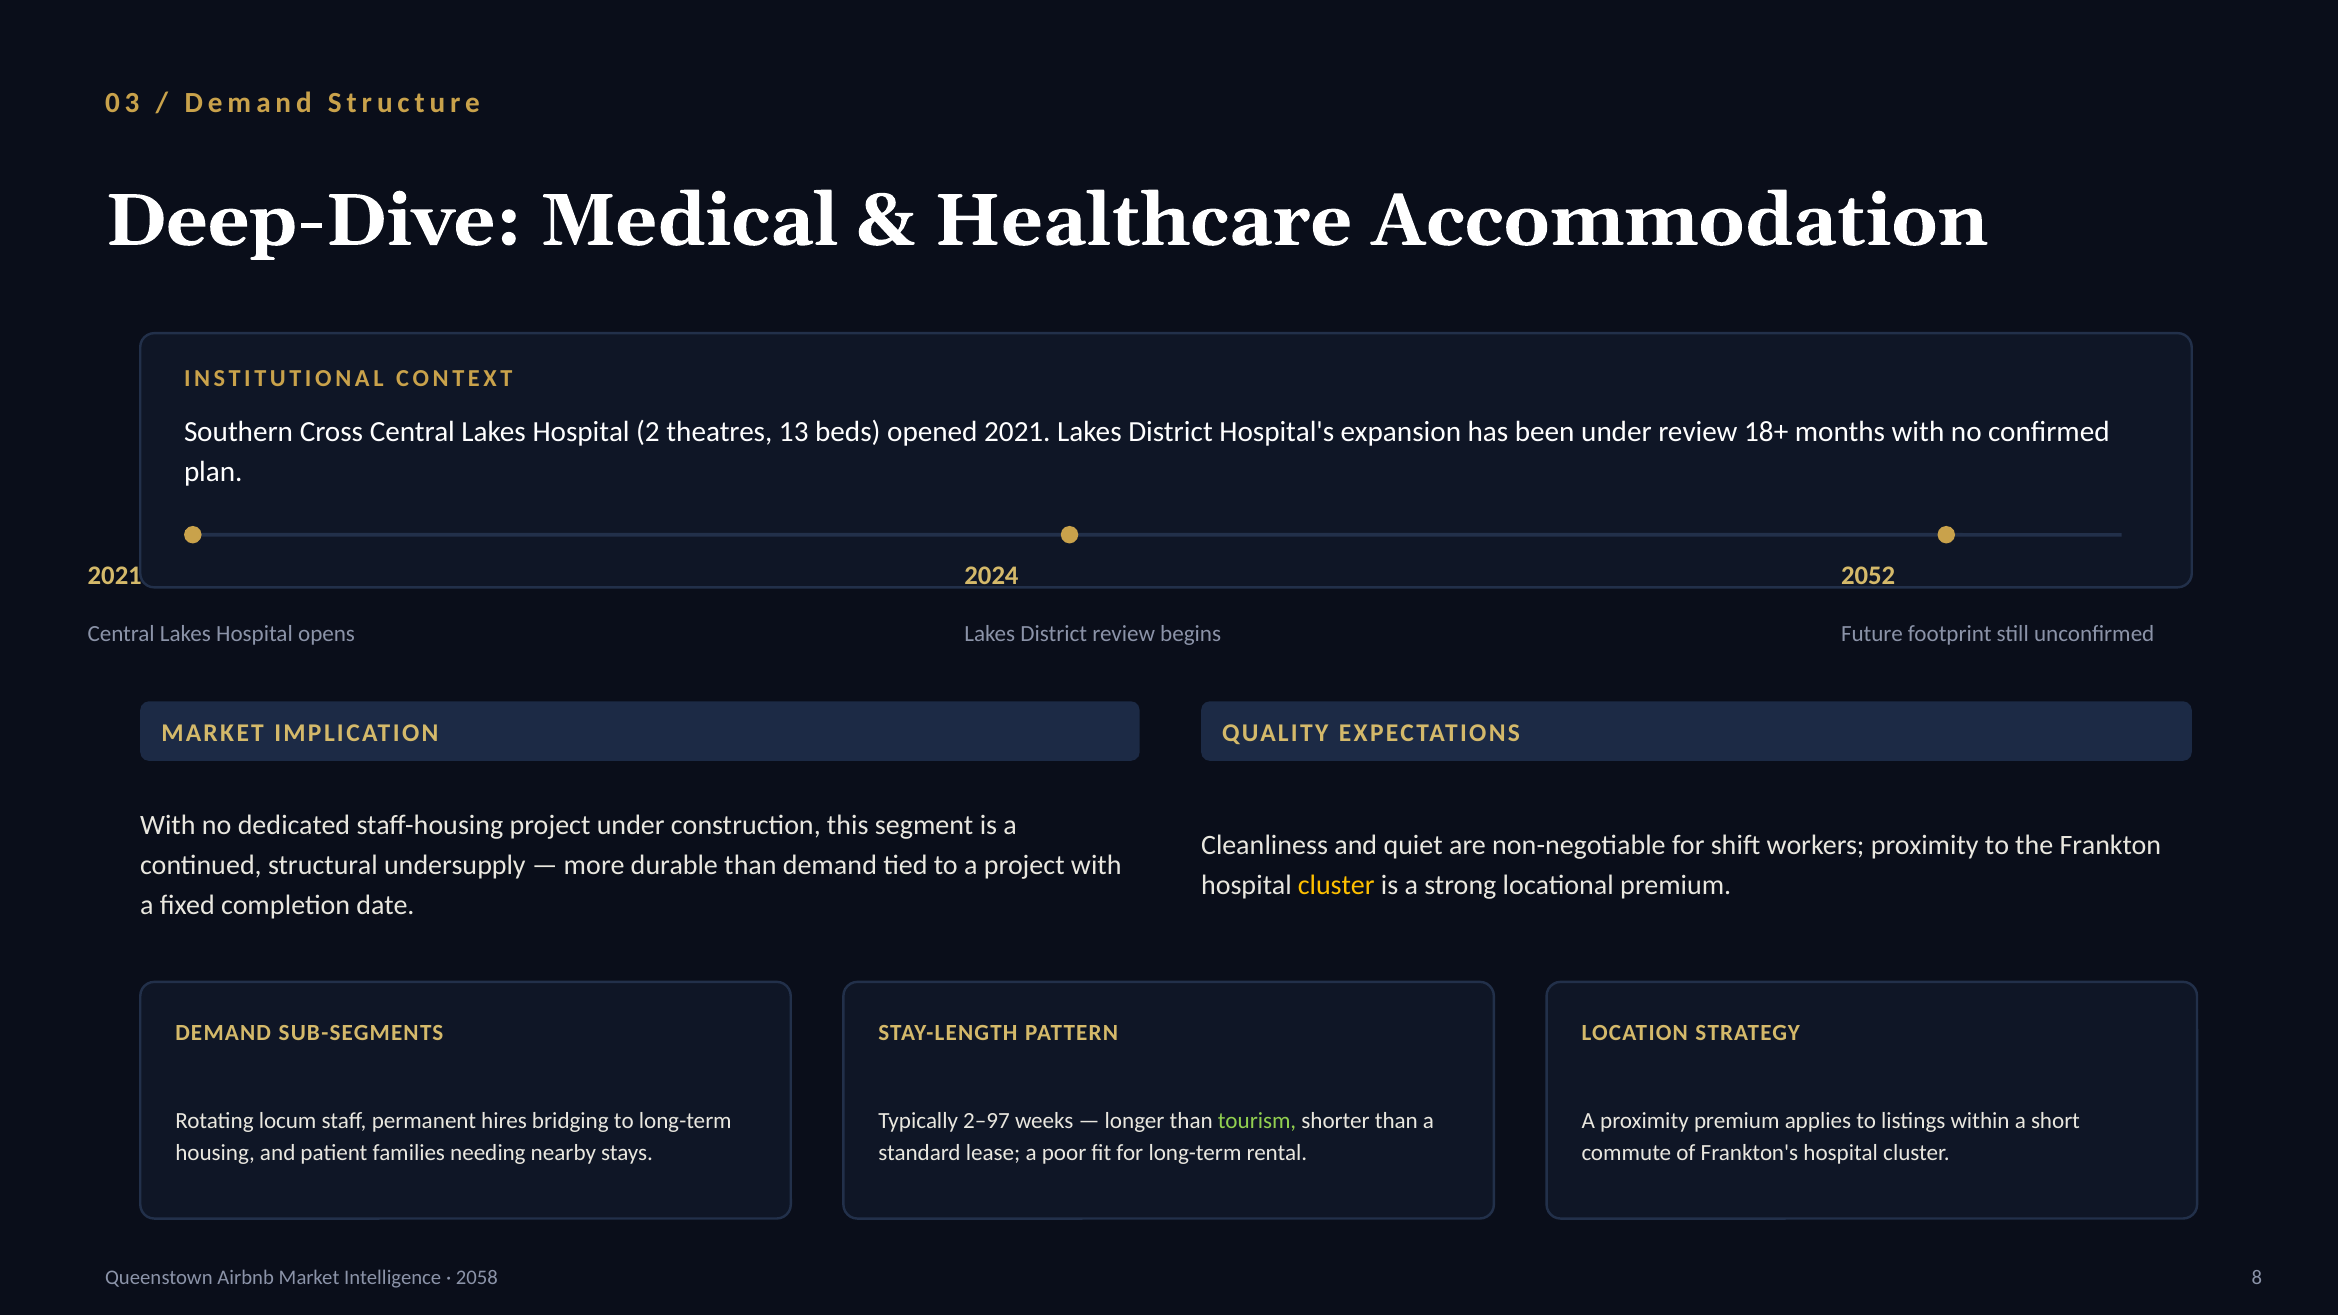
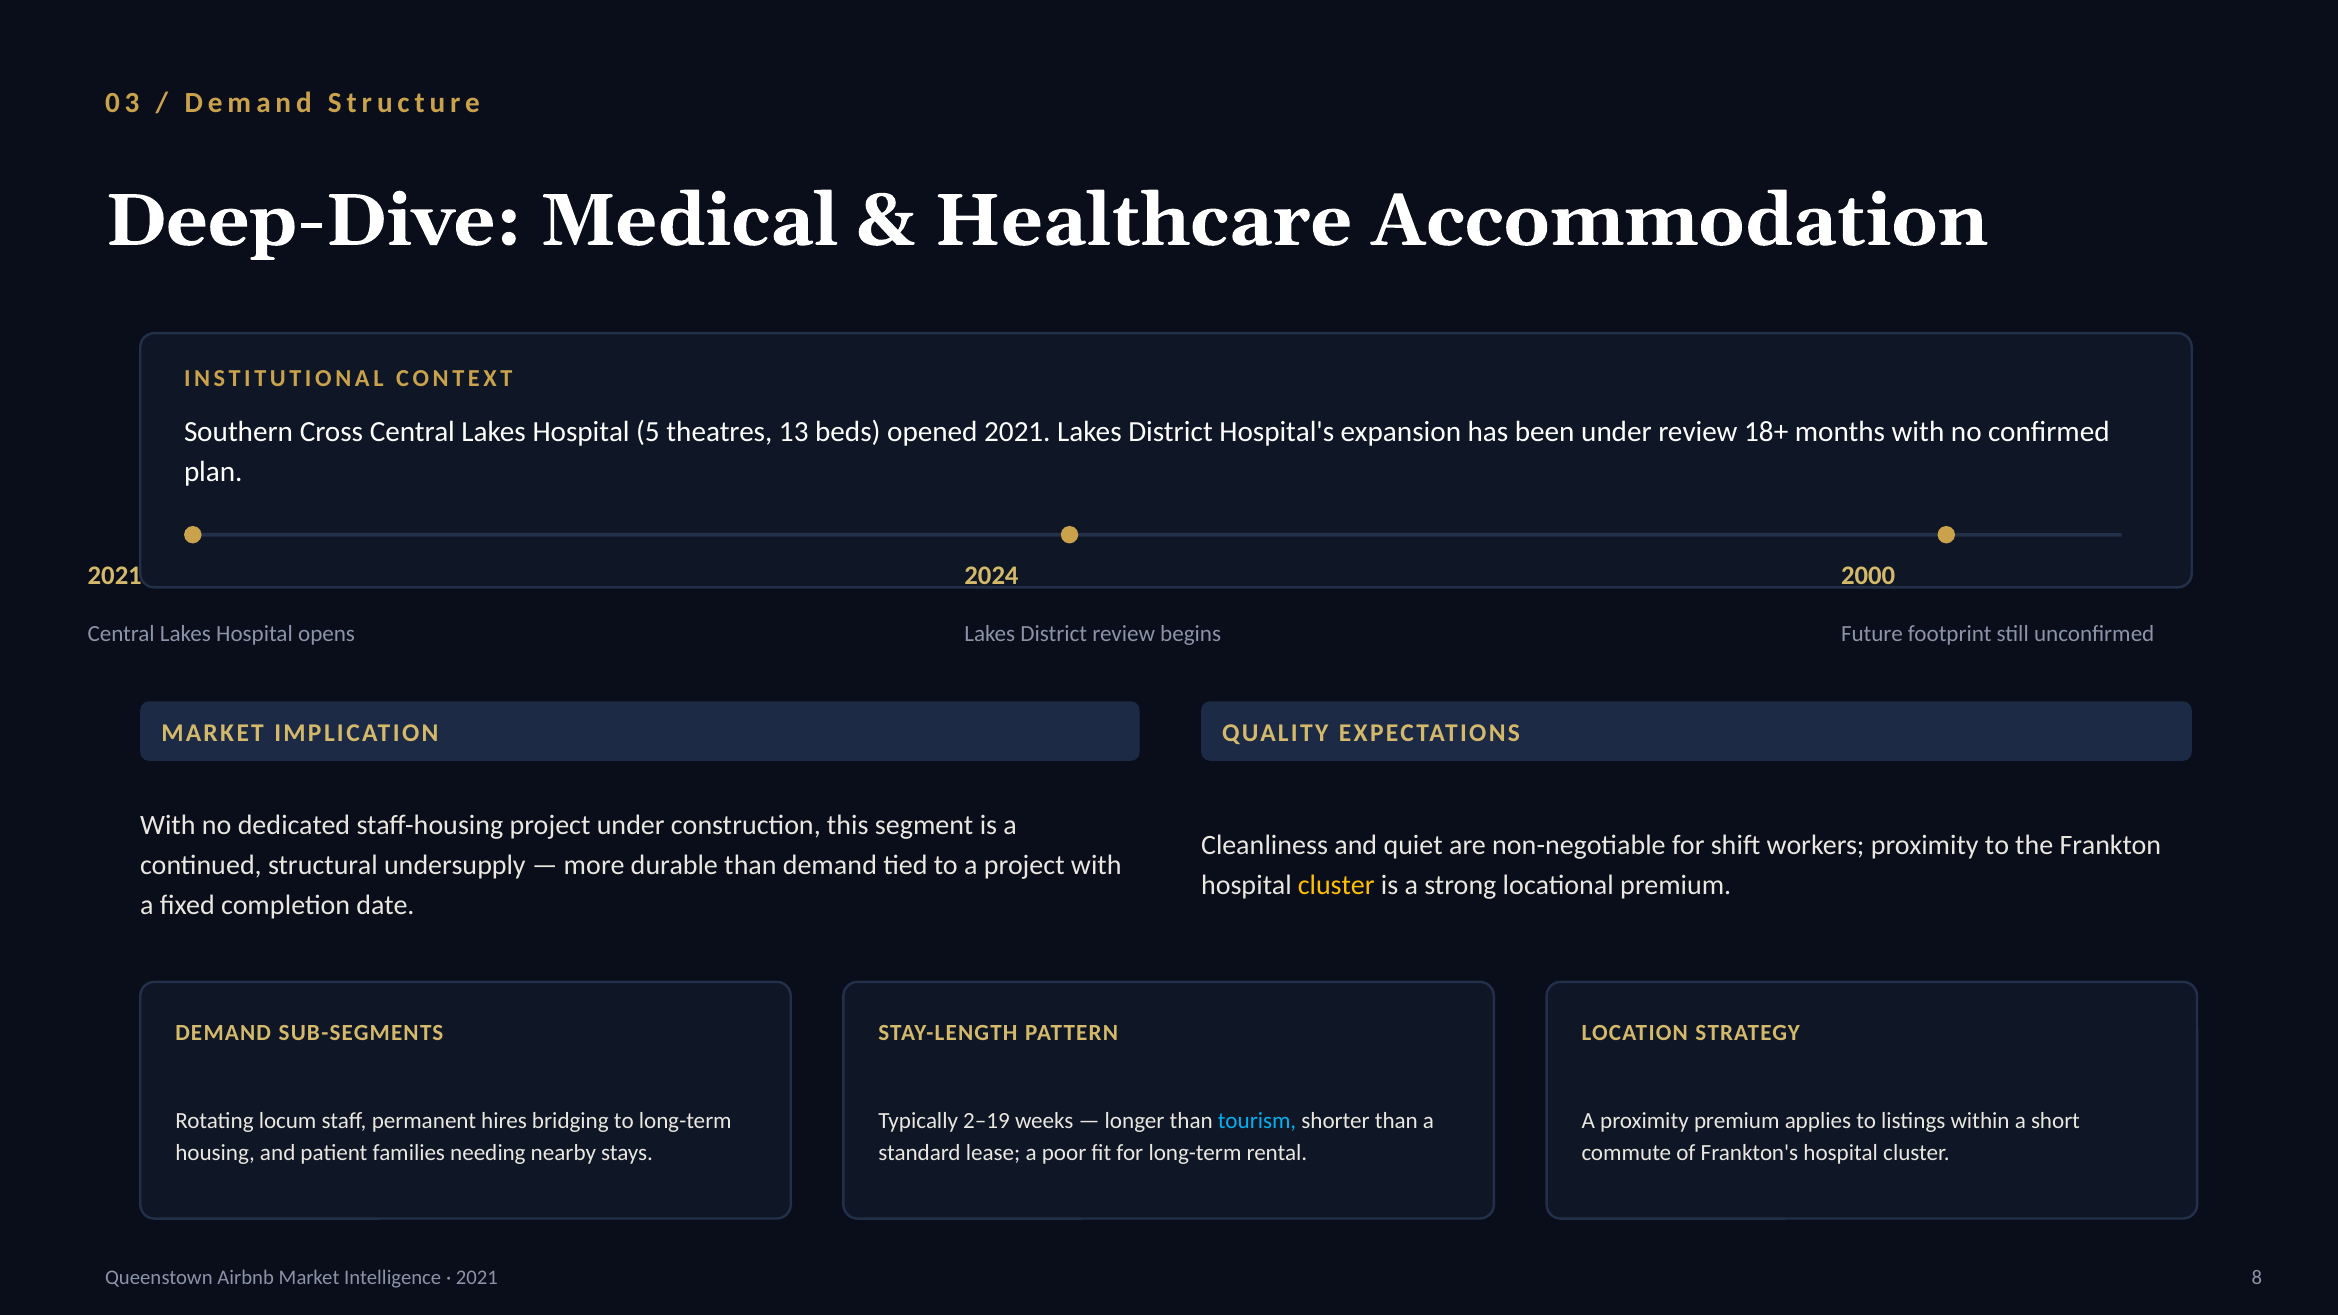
2: 2 -> 5 (648, 432)
2052: 2052 -> 2000 (1868, 576)
2–97: 2–97 -> 2–19 (986, 1121)
tourism colour: light green -> light blue (1257, 1121)
2058: 2058 -> 2021 (477, 1278)
